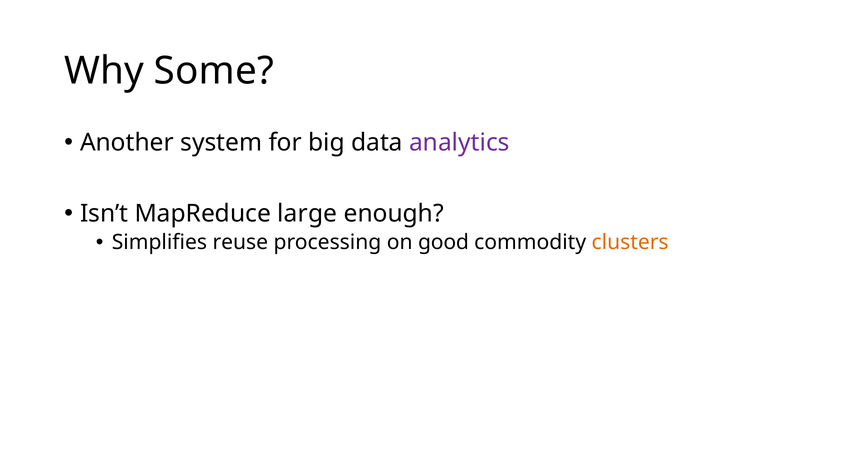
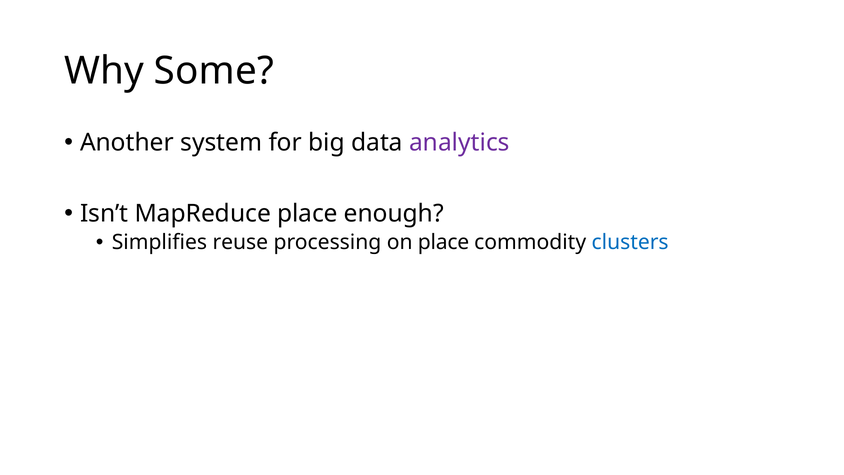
MapReduce large: large -> place (307, 213)
on good: good -> place (443, 242)
clusters colour: orange -> blue (630, 242)
